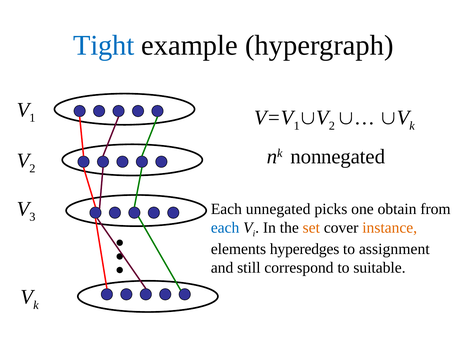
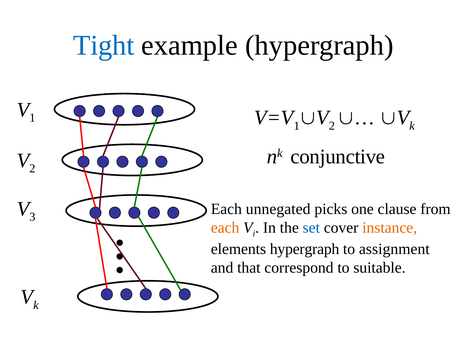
nonnegated: nonnegated -> conjunctive (338, 156)
obtain: obtain -> clause (397, 208)
each colour: blue -> orange (225, 227)
set colour: orange -> blue (311, 227)
elements hyperedges: hyperedges -> hypergraph (305, 248)
still: still -> that (249, 267)
